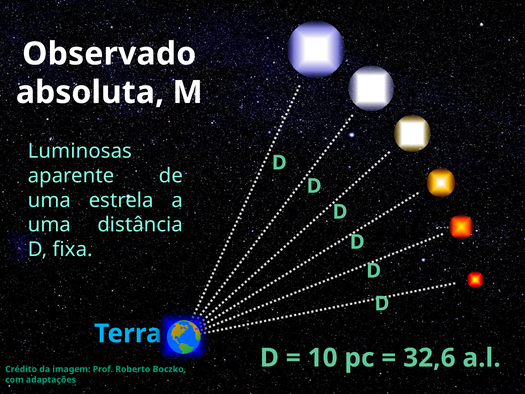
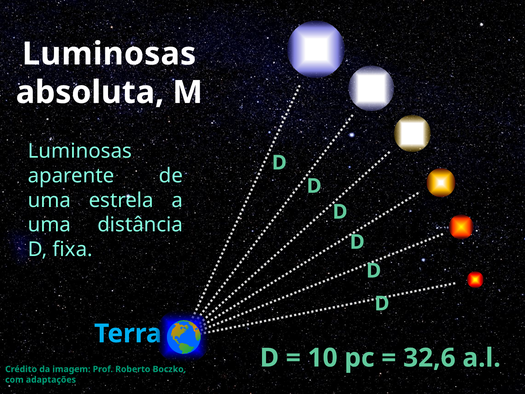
Observado: Observado -> Luminosas (109, 54)
